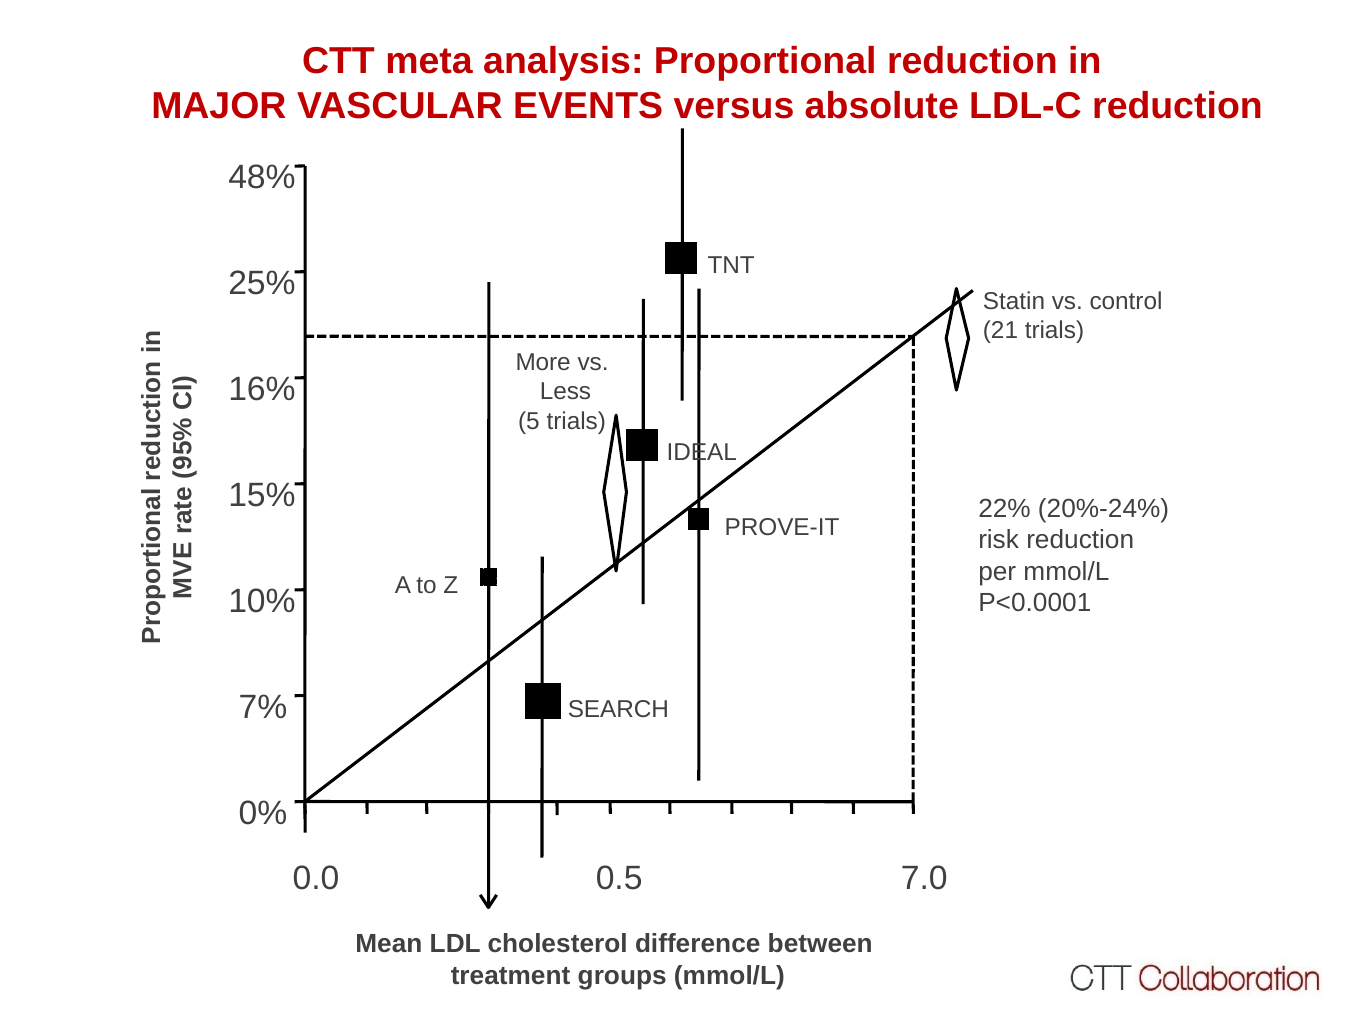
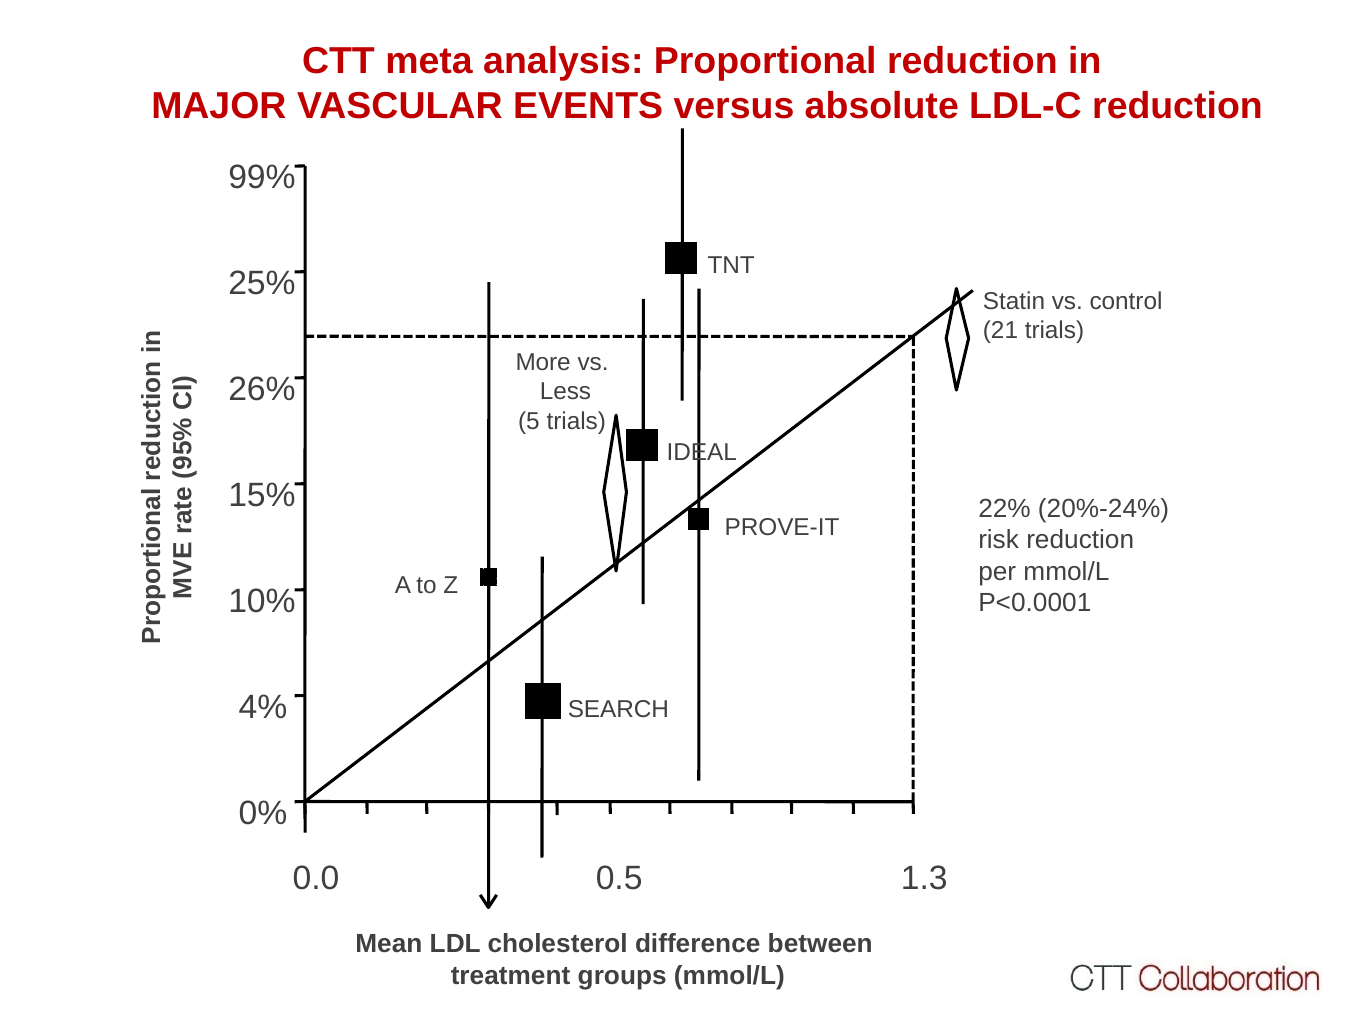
48%: 48% -> 99% (262, 178)
16%: 16% -> 26% (262, 390)
7%: 7% -> 4% (263, 708)
7.0: 7.0 -> 1.3 (924, 878)
